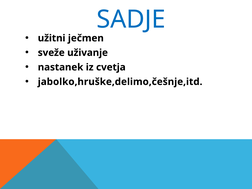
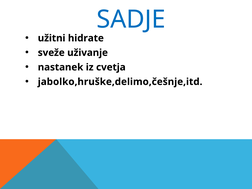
ječmen: ječmen -> hidrate (86, 38)
